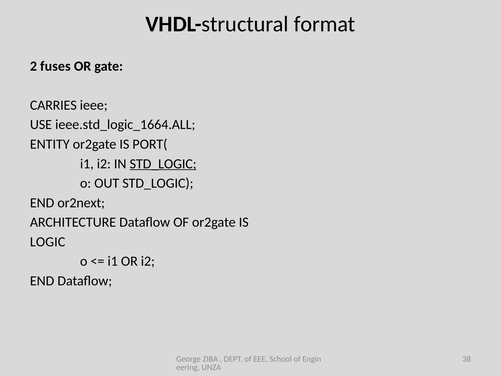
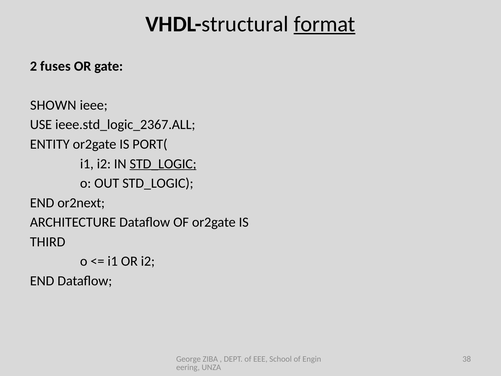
format underline: none -> present (325, 24)
CARRIES: CARRIES -> SHOWN (53, 105)
ieee.std_logic_1664.ALL: ieee.std_logic_1664.ALL -> ieee.std_logic_2367.ALL (125, 125)
LOGIC: LOGIC -> THIRD (48, 242)
